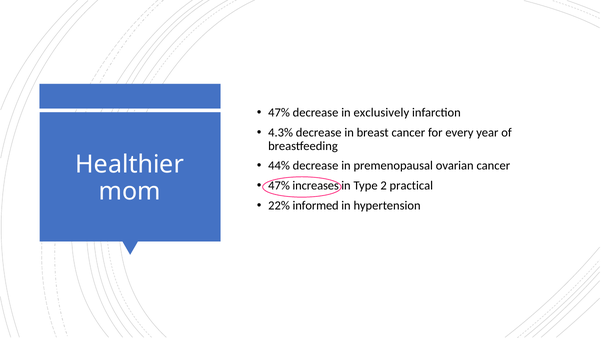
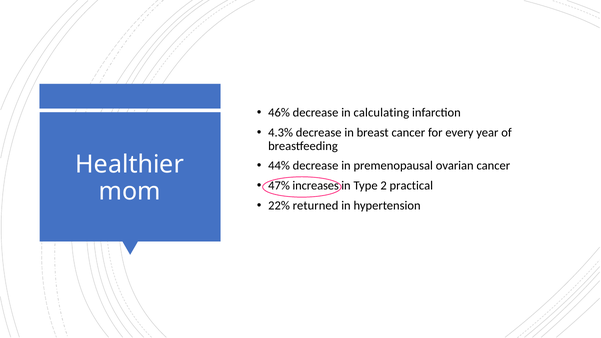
47%: 47% -> 46% (279, 113)
exclusively: exclusively -> calculating (381, 113)
informed: informed -> returned (316, 205)
